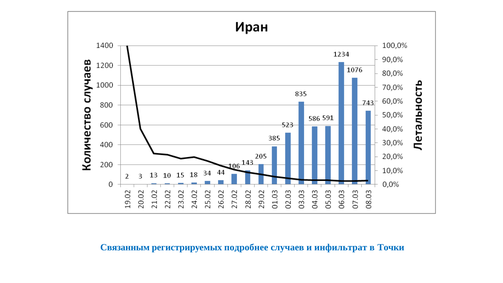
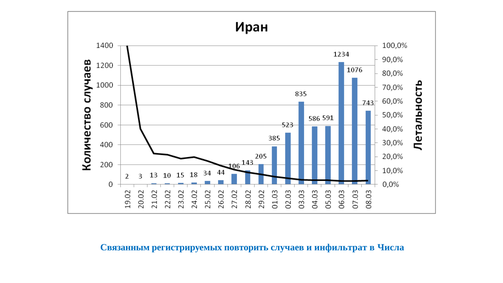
подробнее: подробнее -> повторить (246, 247)
Точки: Точки -> Числа (391, 247)
